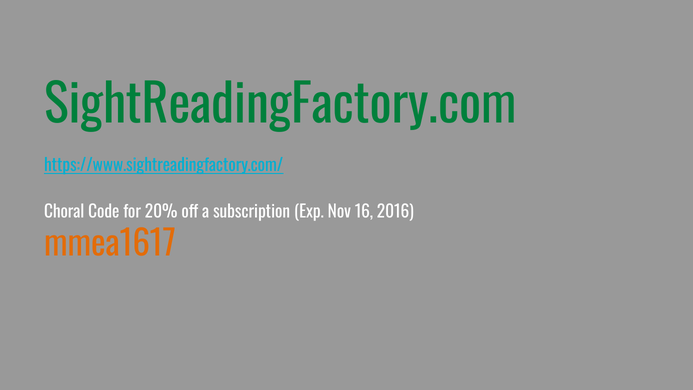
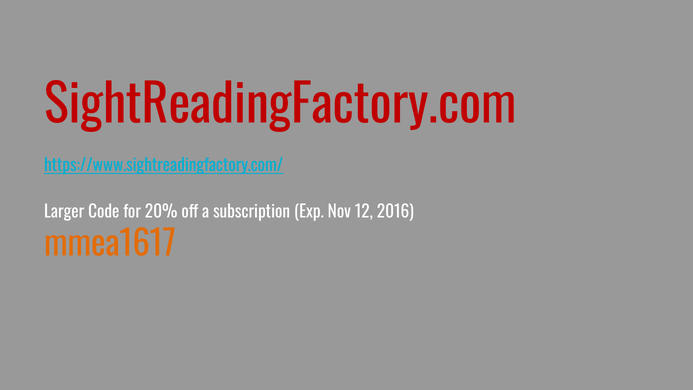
SightReadingFactory.com colour: green -> red (280, 106)
Choral: Choral -> Larger (64, 212)
16: 16 -> 12 (364, 212)
